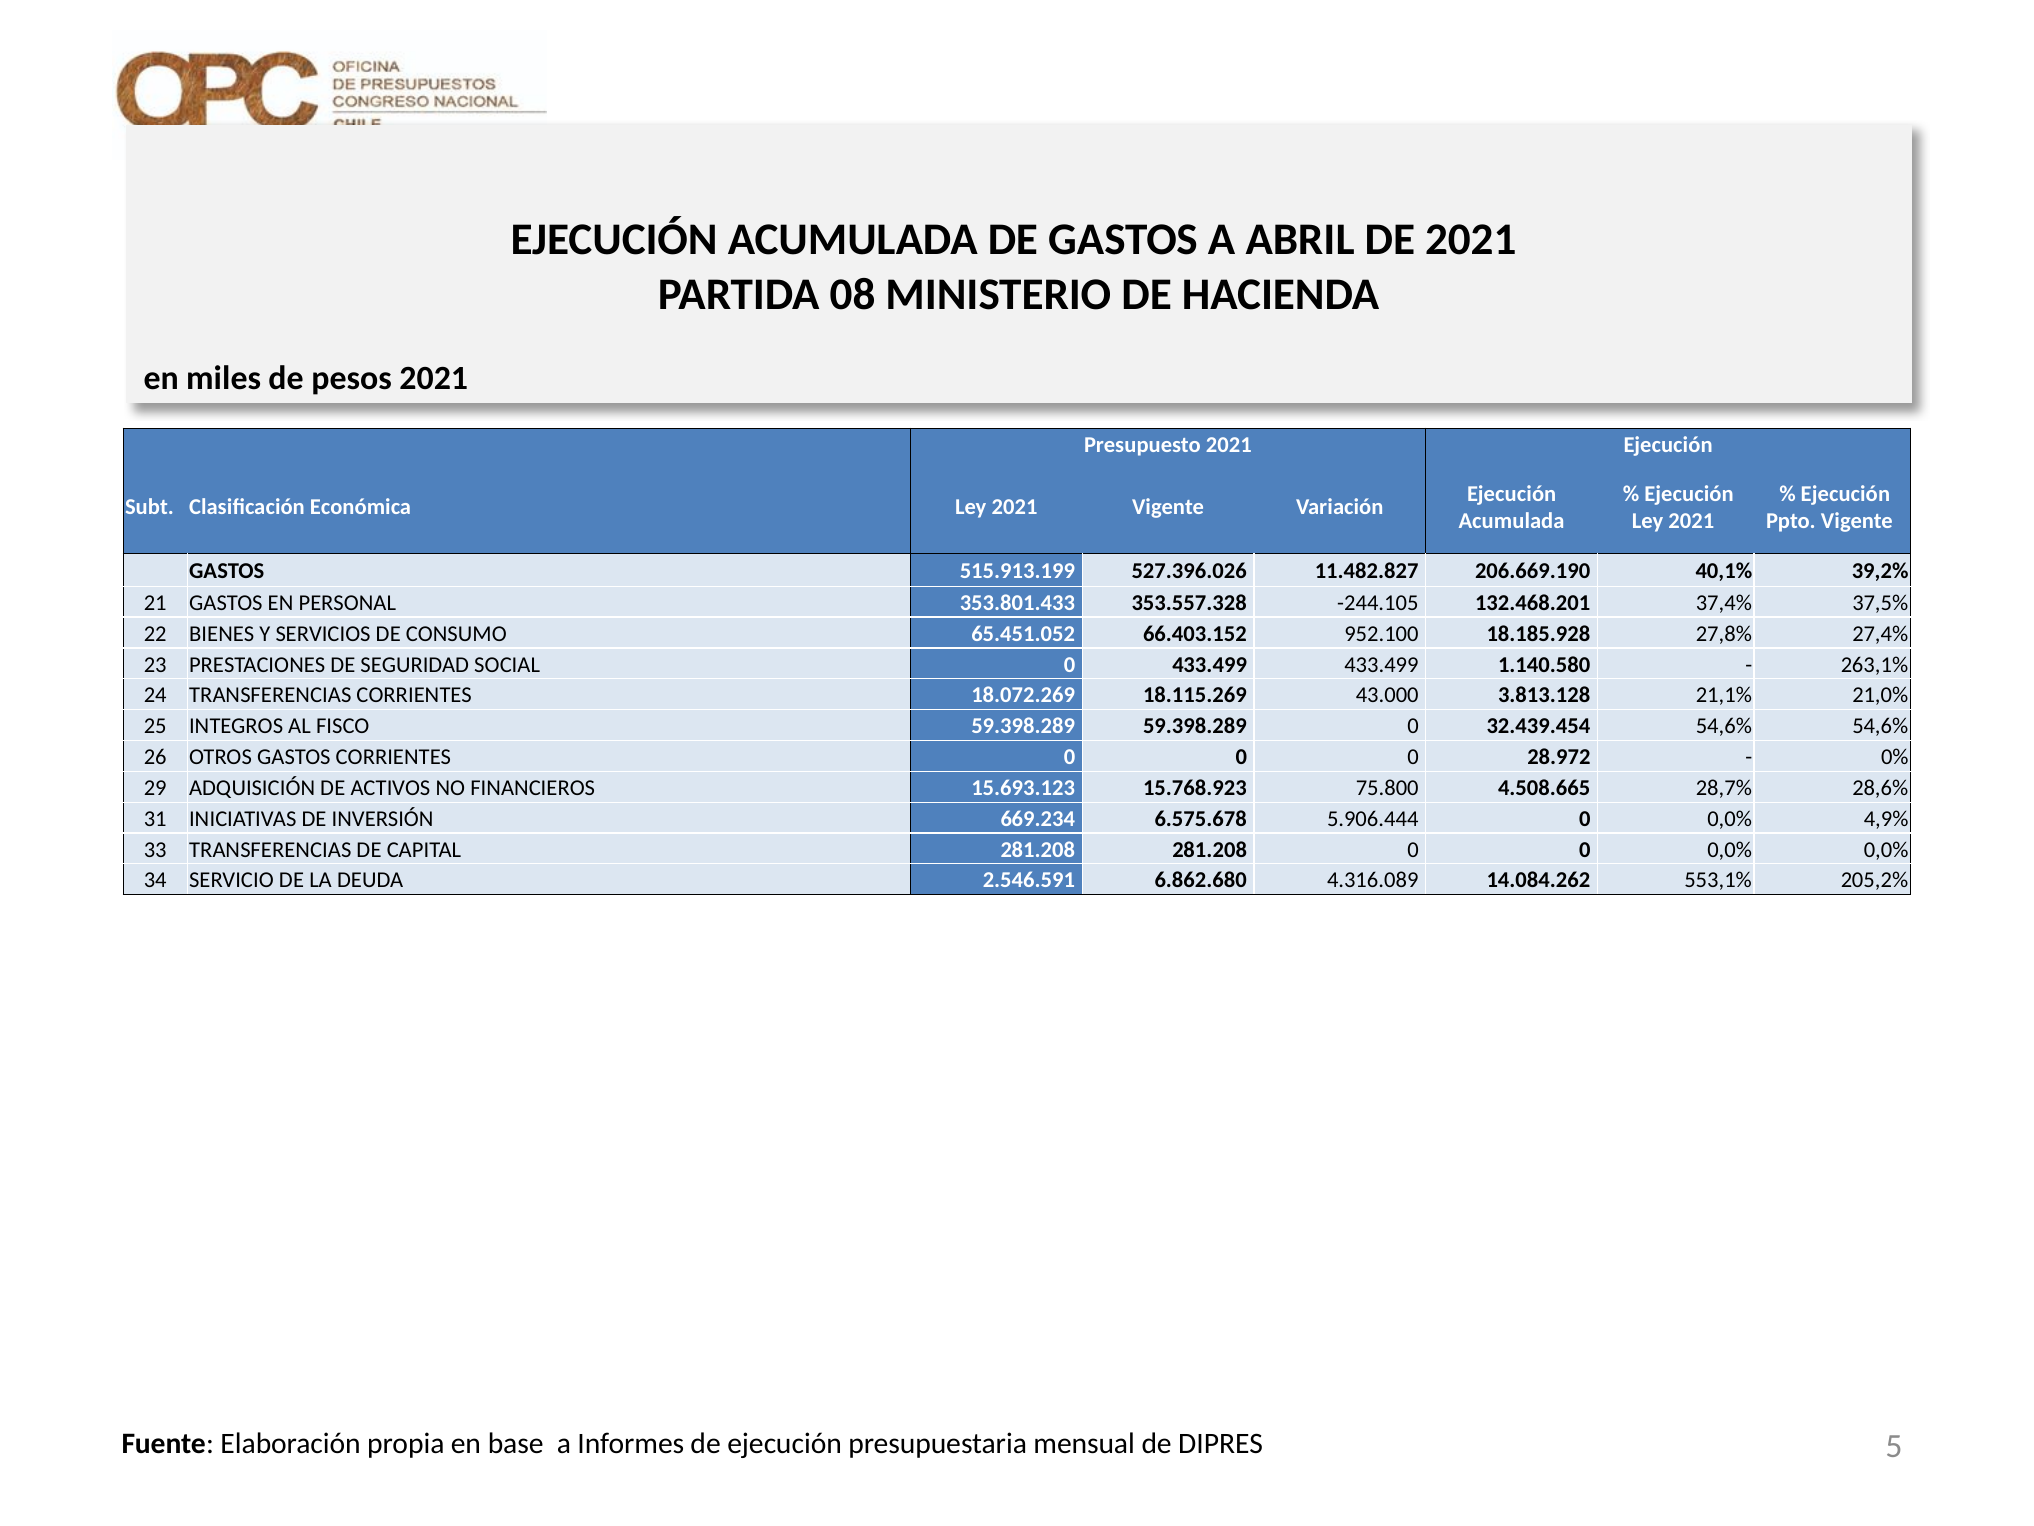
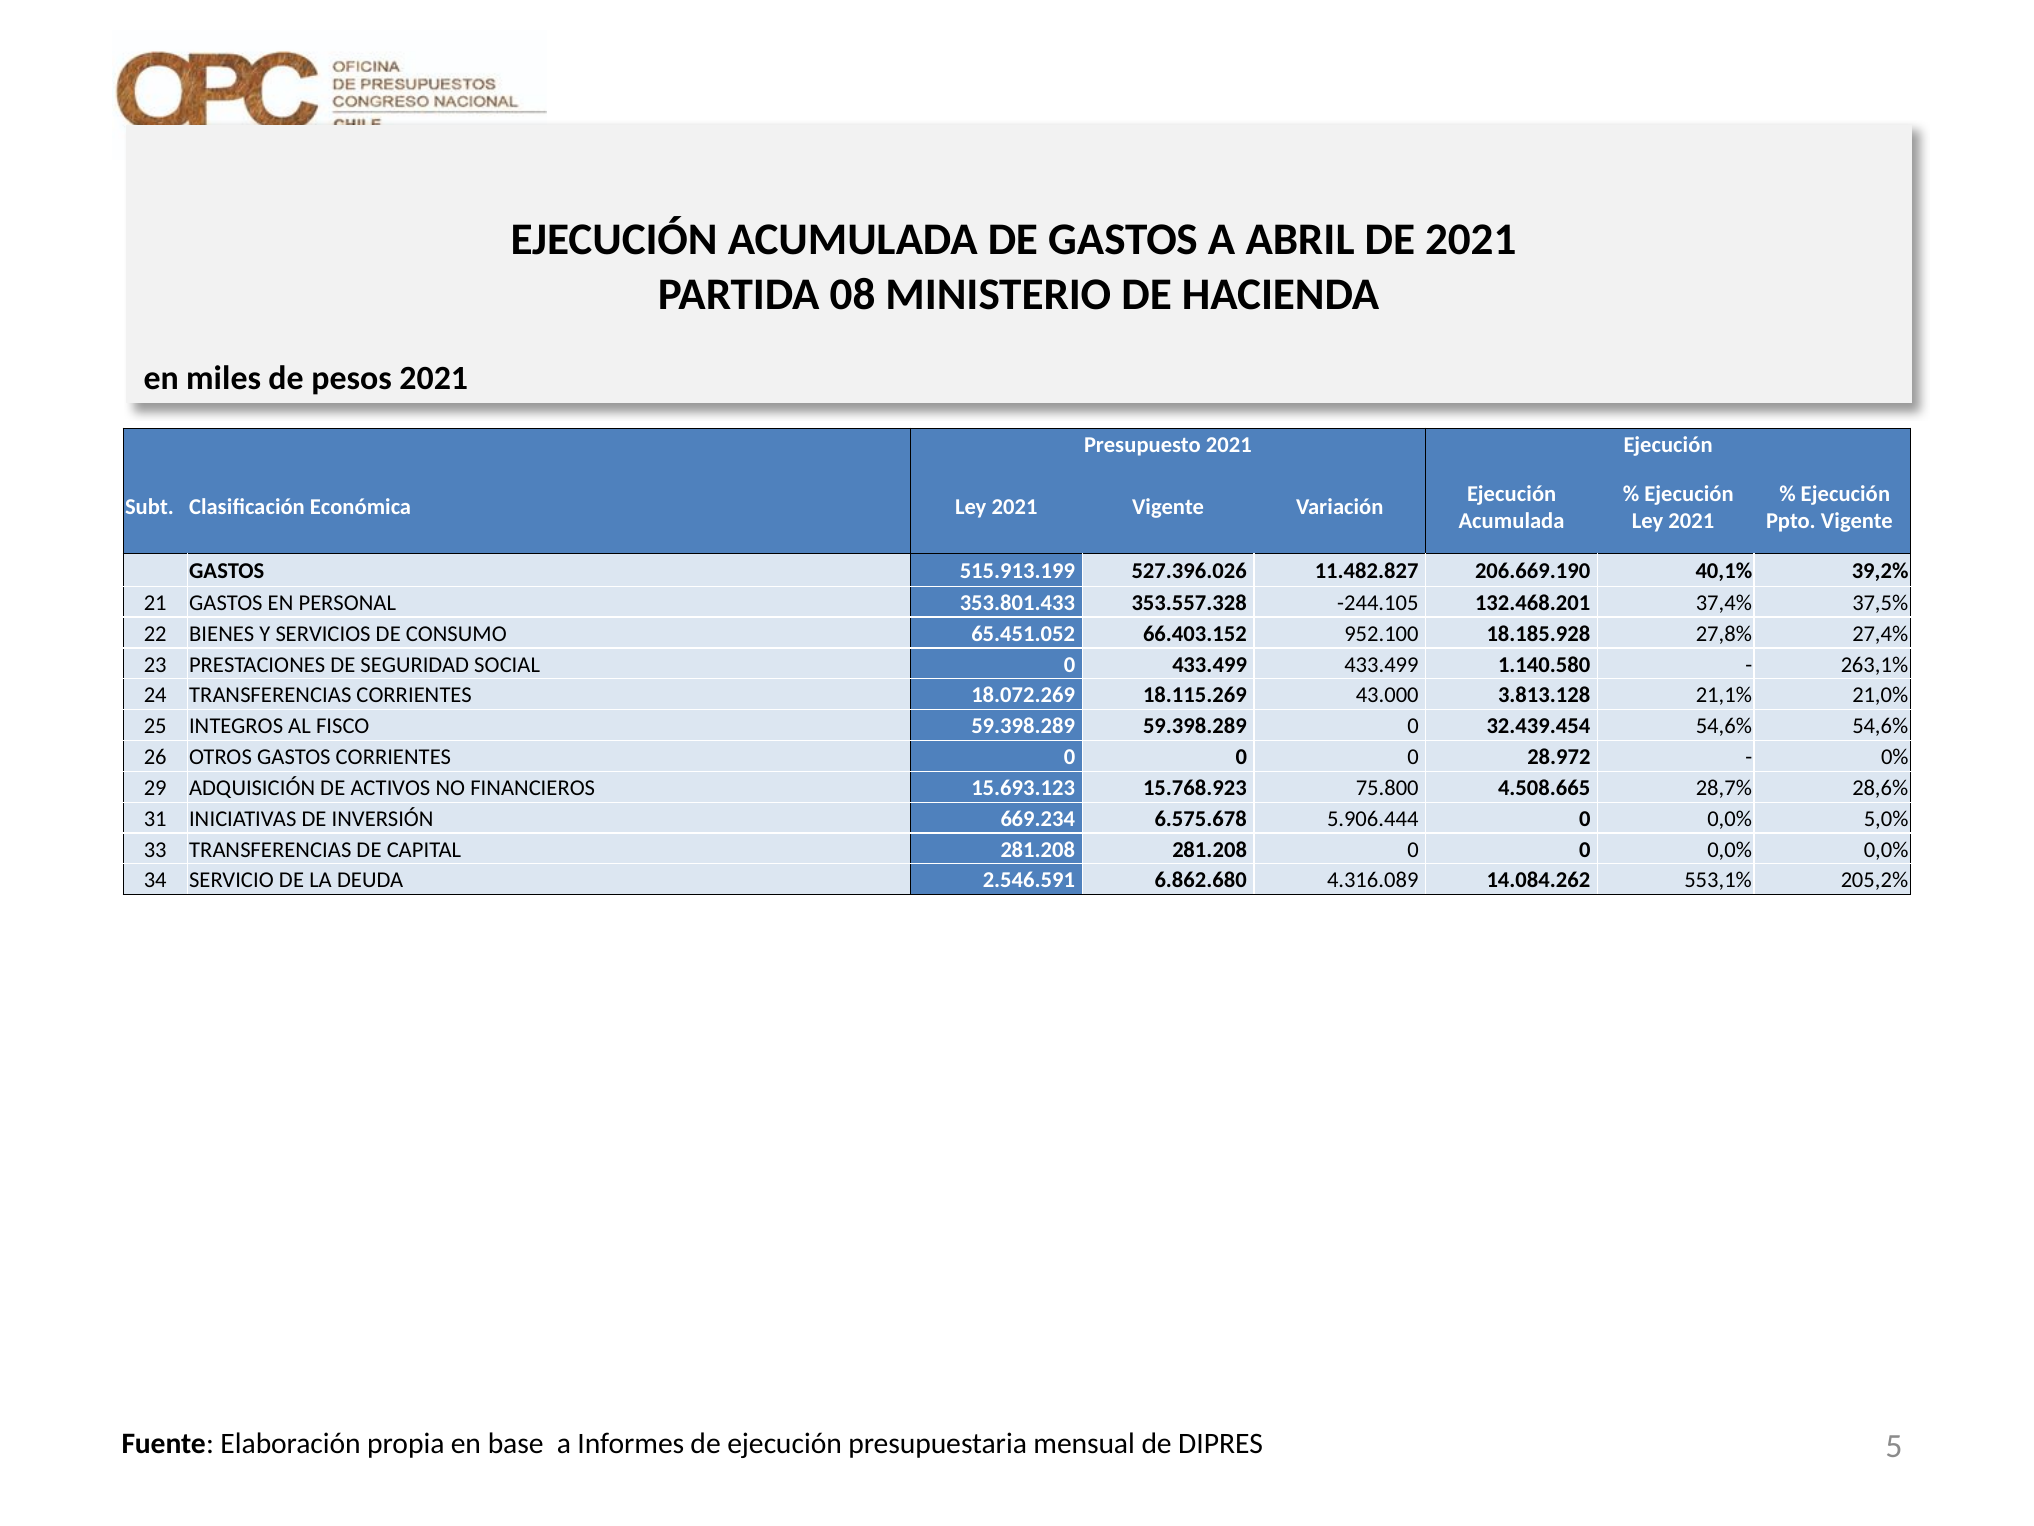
4,9%: 4,9% -> 5,0% (1886, 819)
